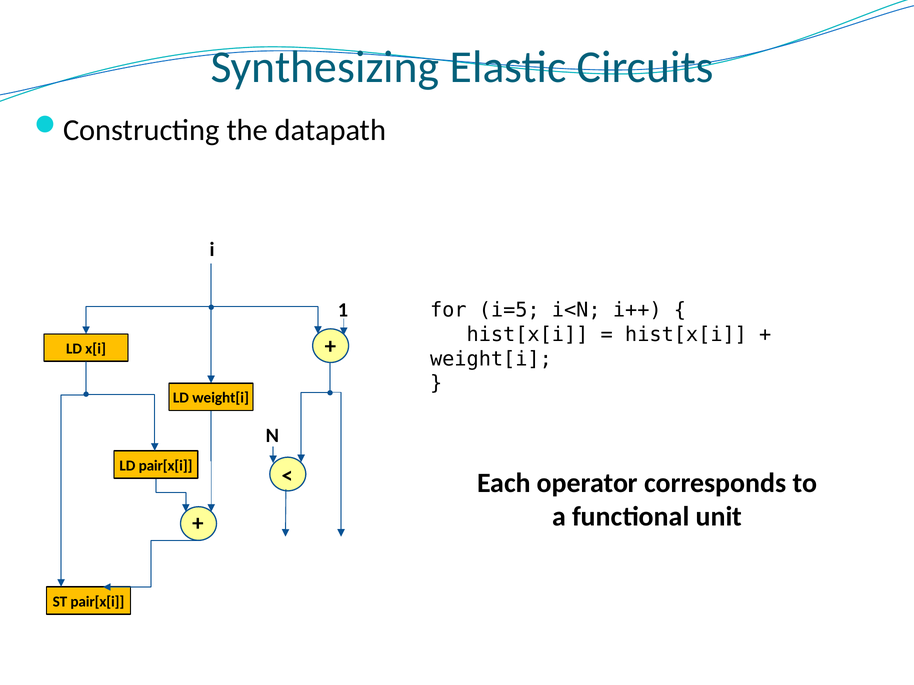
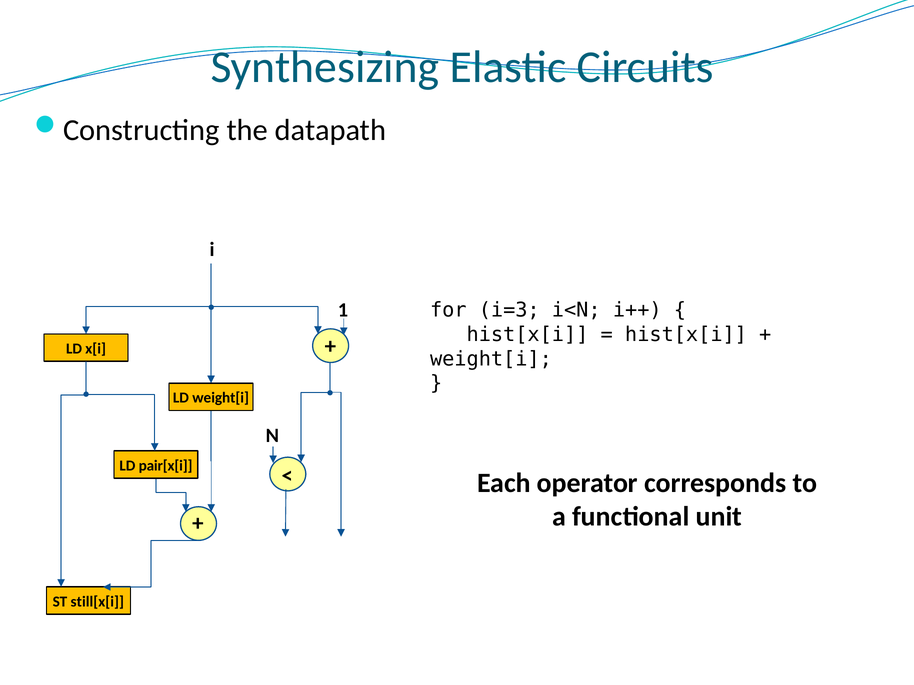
i=5: i=5 -> i=3 (509, 310)
ST pair[x[i: pair[x[i -> still[x[i (97, 602)
